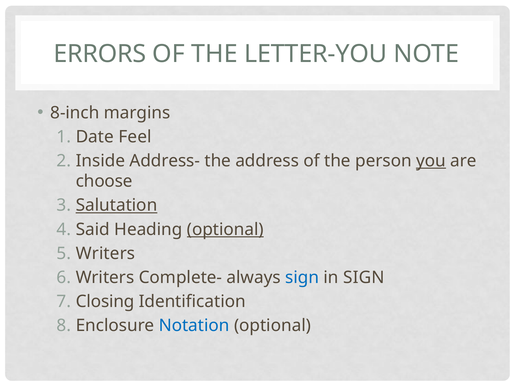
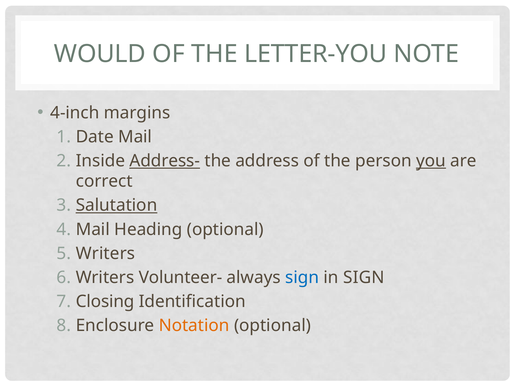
ERRORS: ERRORS -> WOULD (100, 54)
8-inch: 8-inch -> 4-inch (75, 113)
Date Feel: Feel -> Mail (135, 137)
Address- underline: none -> present (165, 161)
choose: choose -> correct (104, 181)
Said: Said -> Mail (93, 229)
optional underline: present -> none (225, 229)
Complete-: Complete- -> Volunteer- (180, 278)
Notation colour: blue -> orange (194, 326)
